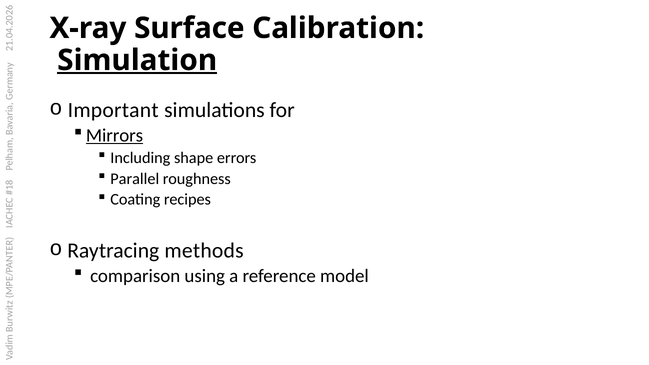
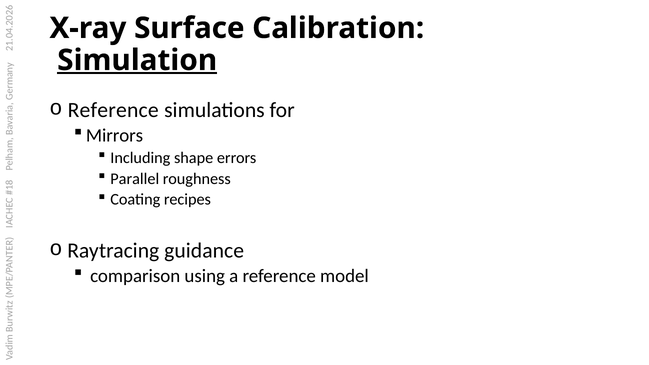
Important: Important -> Reference (113, 110)
Mirrors underline: present -> none (115, 136)
methods: methods -> guidance (204, 251)
